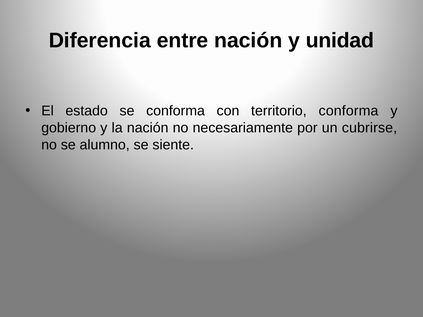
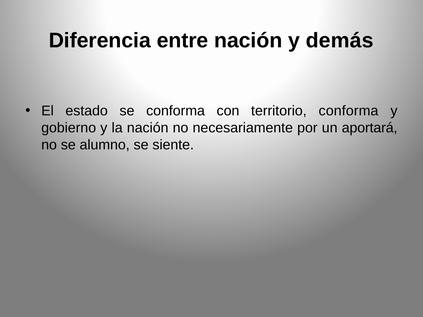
unidad: unidad -> demás (340, 41)
cubrirse: cubrirse -> aportará (370, 128)
